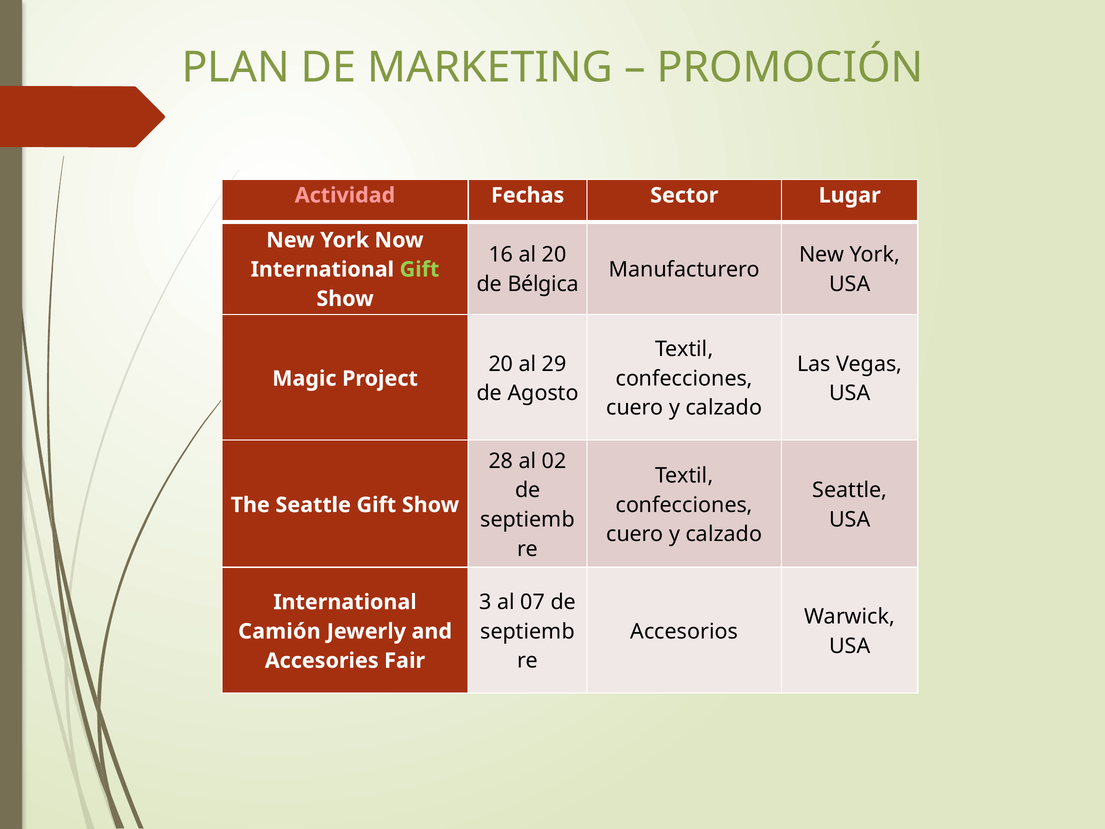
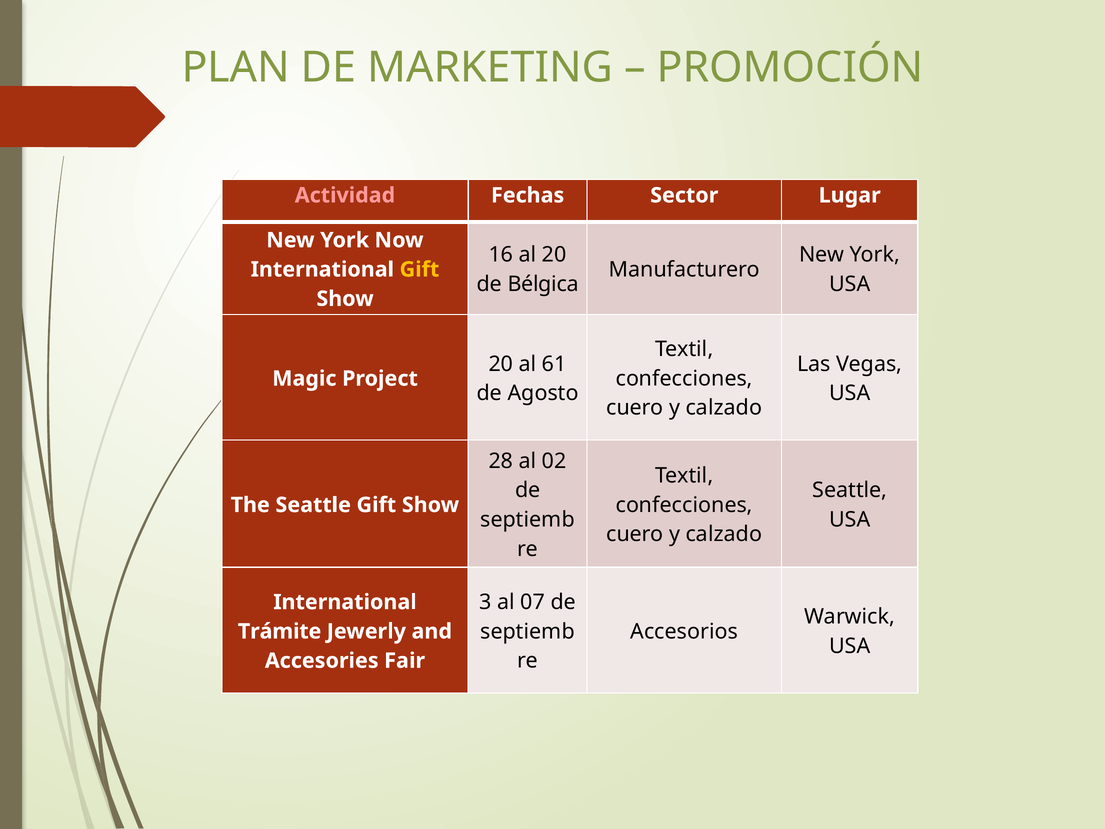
Gift colour: light green -> yellow (419, 269)
29: 29 -> 61 (554, 364)
Camión: Camión -> Trámite (280, 631)
